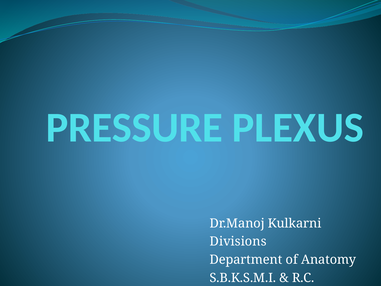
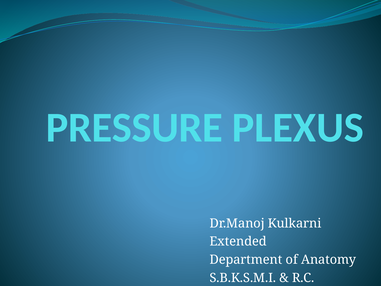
Divisions: Divisions -> Extended (238, 241)
